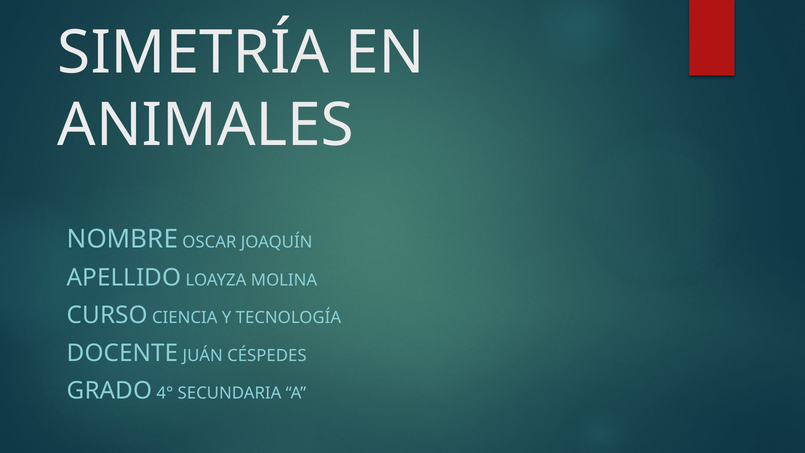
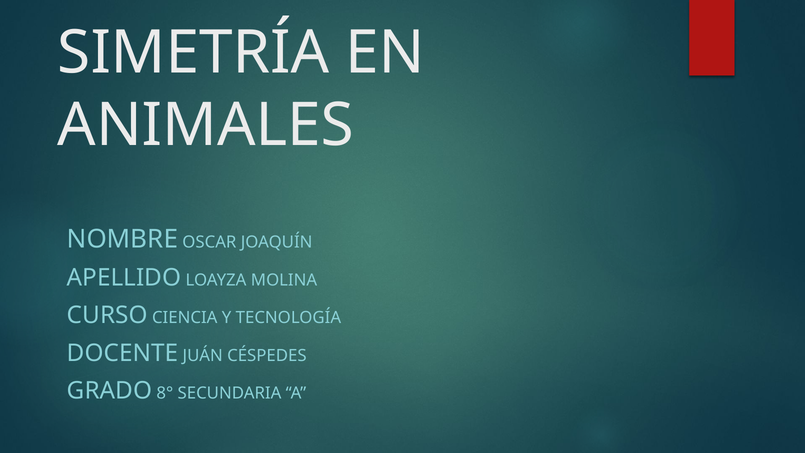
4°: 4° -> 8° (165, 393)
